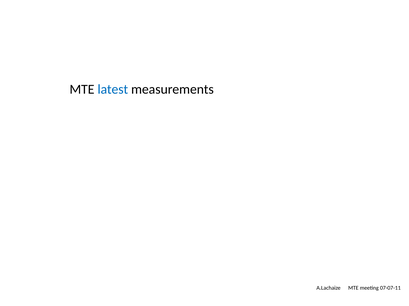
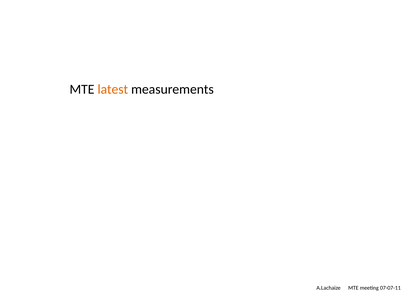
latest colour: blue -> orange (113, 90)
